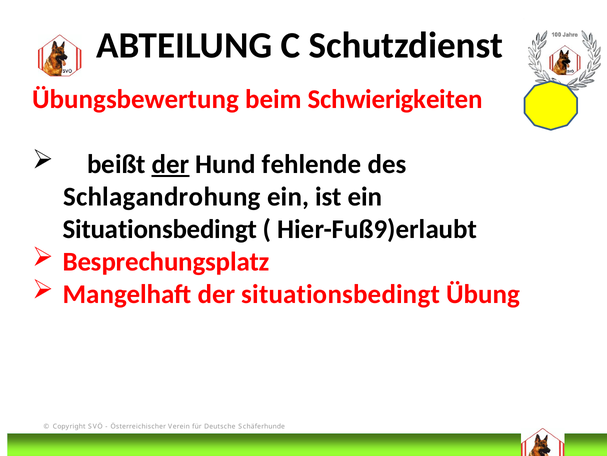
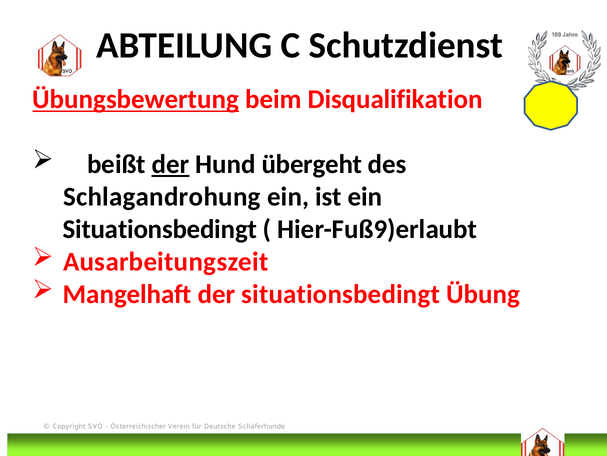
Übungsbewertung underline: none -> present (136, 99)
Schwierigkeiten: Schwierigkeiten -> Disqualifikation (395, 99)
fehlende: fehlende -> übergeht (312, 164)
Besprechungsplatz: Besprechungsplatz -> Ausarbeitungszeit (166, 261)
